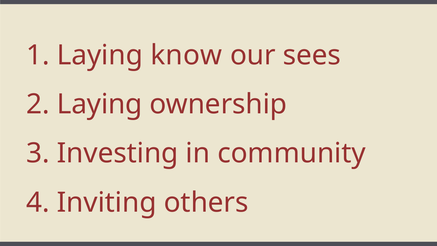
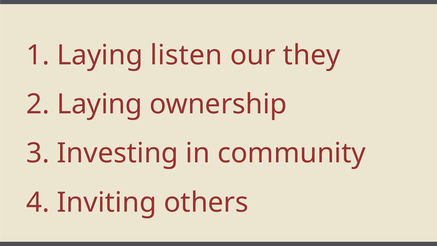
know: know -> listen (186, 55)
sees: sees -> they (312, 55)
